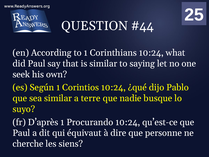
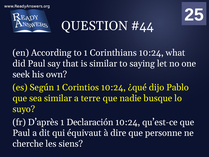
Procurando: Procurando -> Declaración (90, 122)
